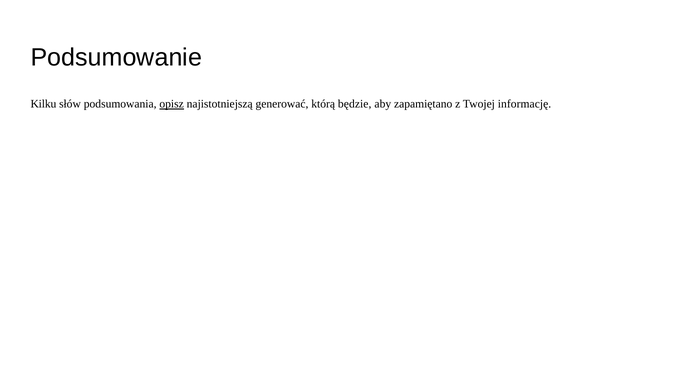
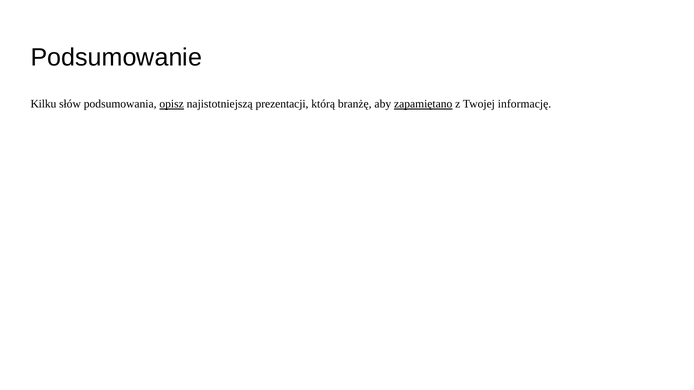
generować: generować -> prezentacji (282, 104)
będzie: będzie -> branżę (355, 104)
zapamiętano underline: none -> present (423, 104)
